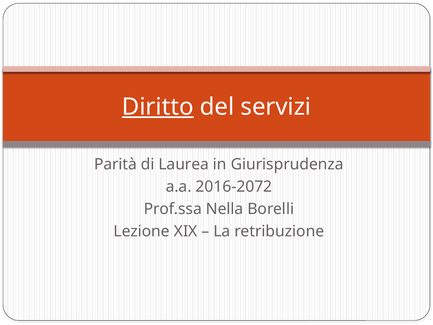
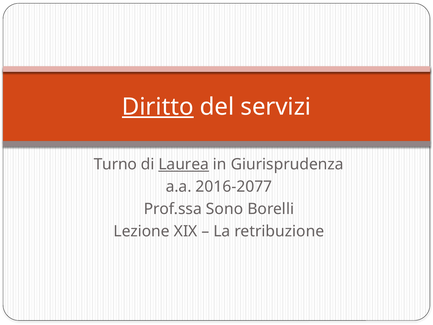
Parità: Parità -> Turno (115, 164)
Laurea underline: none -> present (184, 164)
2016-2072: 2016-2072 -> 2016-2077 (234, 186)
Nella: Nella -> Sono (225, 209)
